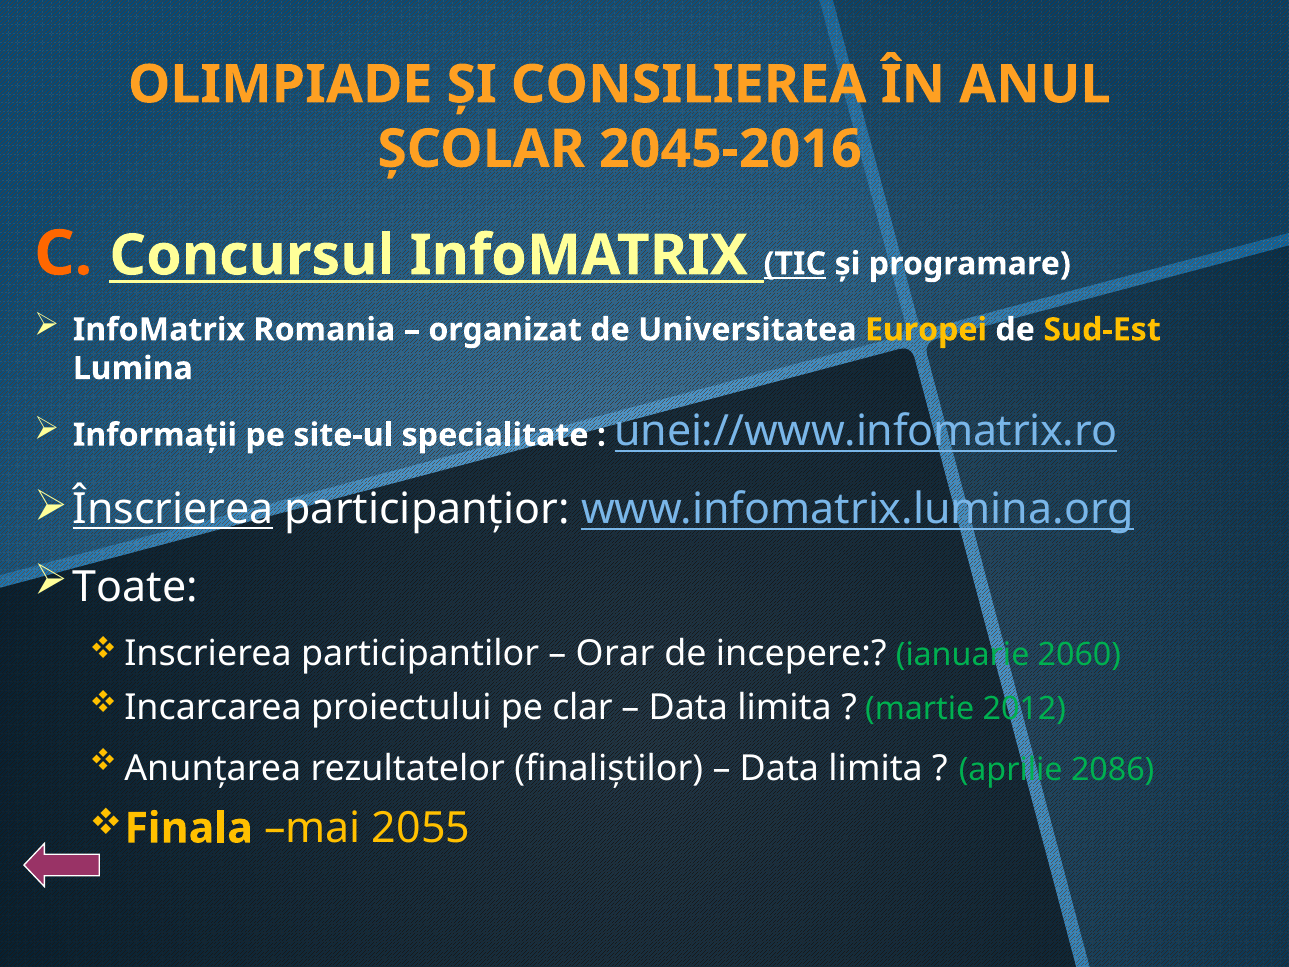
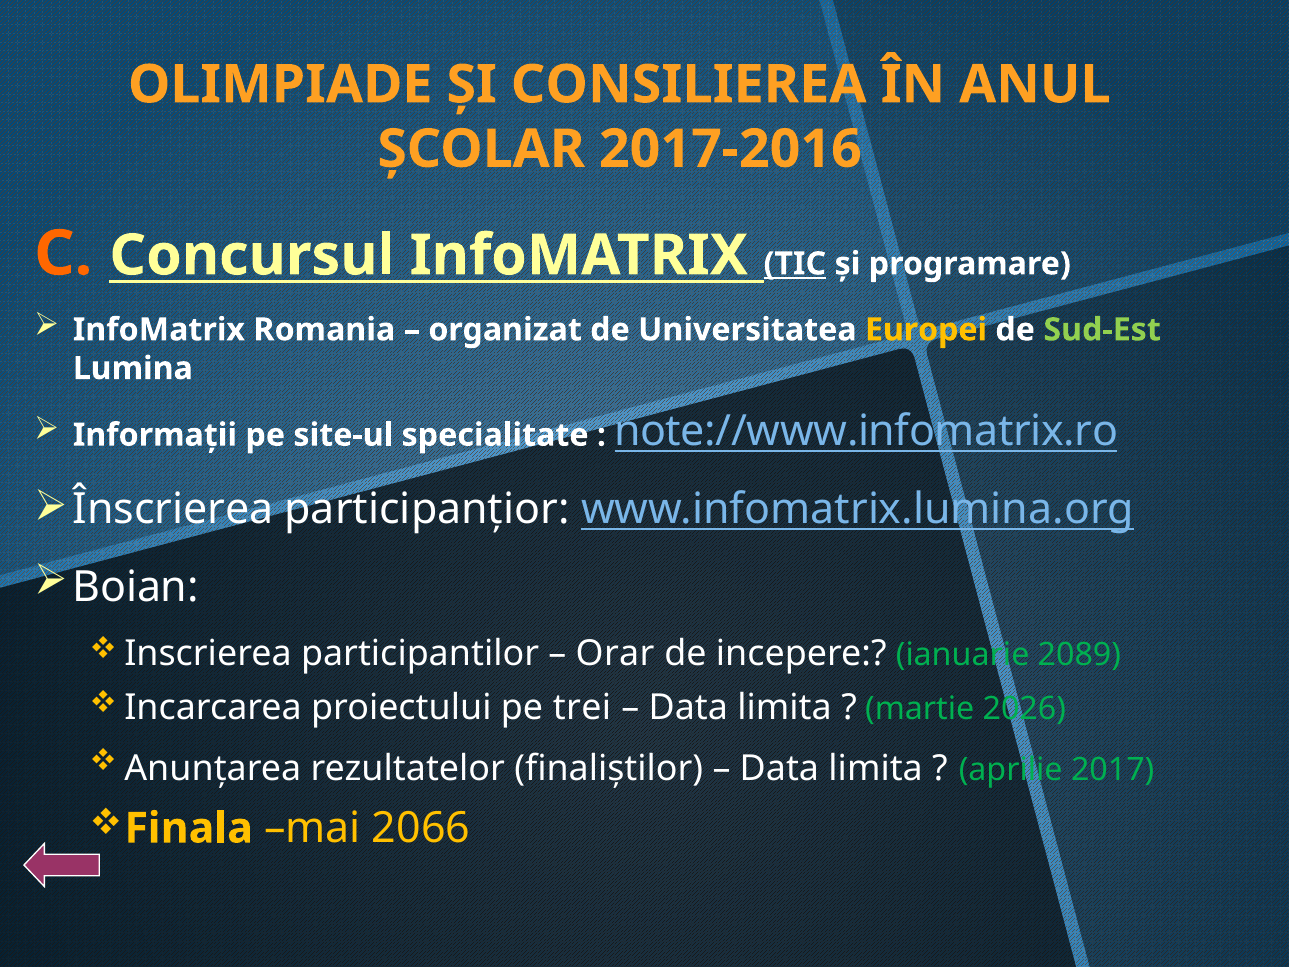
2045-2016: 2045-2016 -> 2017-2016 (730, 149)
Sud-Est colour: yellow -> light green (1102, 330)
unei://www.infomatrix.ro: unei://www.infomatrix.ro -> note://www.infomatrix.ro (866, 431)
Înscrierea underline: present -> none (173, 509)
Toate: Toate -> Boian (136, 587)
2060: 2060 -> 2089 (1079, 655)
clar: clar -> trei (582, 707)
2012: 2012 -> 2026 (1024, 708)
2086: 2086 -> 2017 (1113, 769)
2055: 2055 -> 2066 (421, 828)
